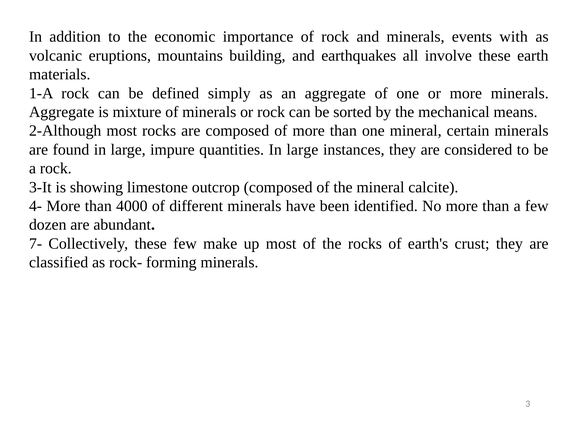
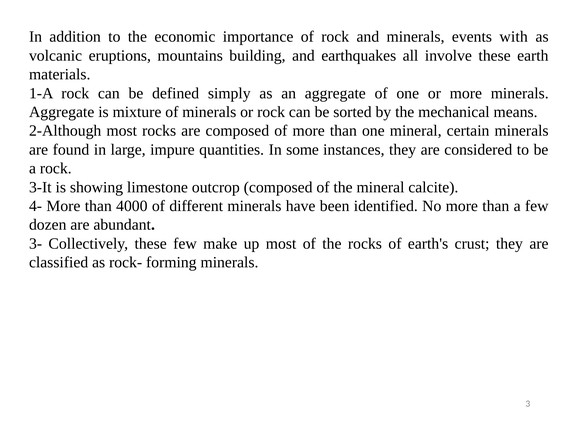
quantities In large: large -> some (303, 150)
7-: 7- -> 3- (36, 244)
